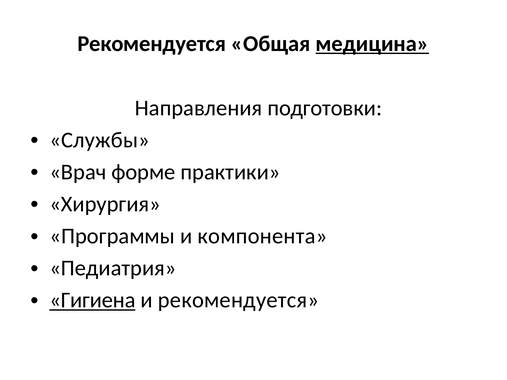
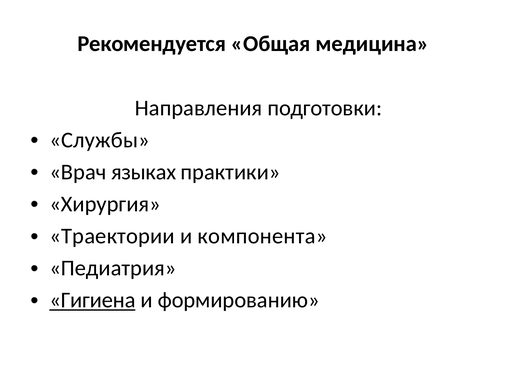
медицина underline: present -> none (372, 44)
форме: форме -> языках (144, 172)
Программы: Программы -> Траектории (112, 236)
и рекомендуется: рекомендуется -> формированию (239, 300)
